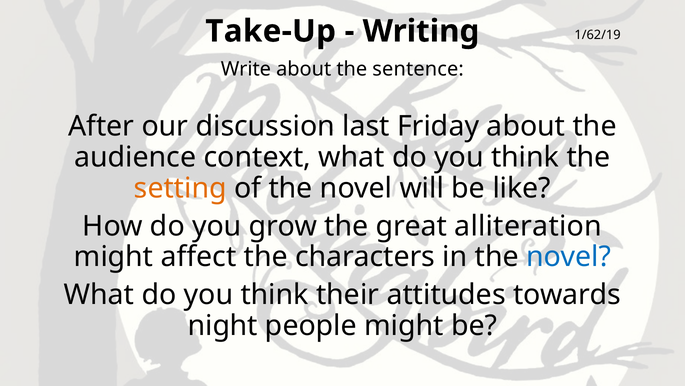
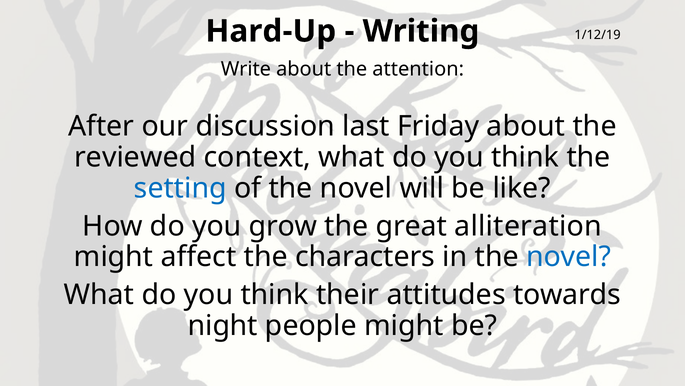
Take-Up: Take-Up -> Hard-Up (271, 31)
1/62/19: 1/62/19 -> 1/12/19 (598, 35)
sentence: sentence -> attention (418, 69)
audience: audience -> reviewed (135, 157)
setting colour: orange -> blue (180, 188)
